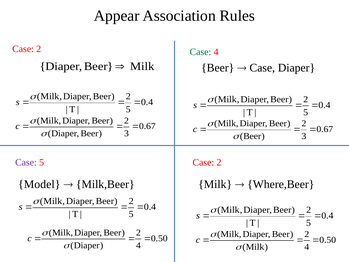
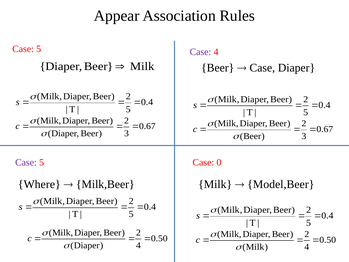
2: 2 -> 5 (39, 49)
Case colour: green -> purple (200, 52)
2: 2 -> 0 (219, 162)
Model: Model -> Where (39, 184)
Where,Beer: Where,Beer -> Model,Beer (281, 184)
